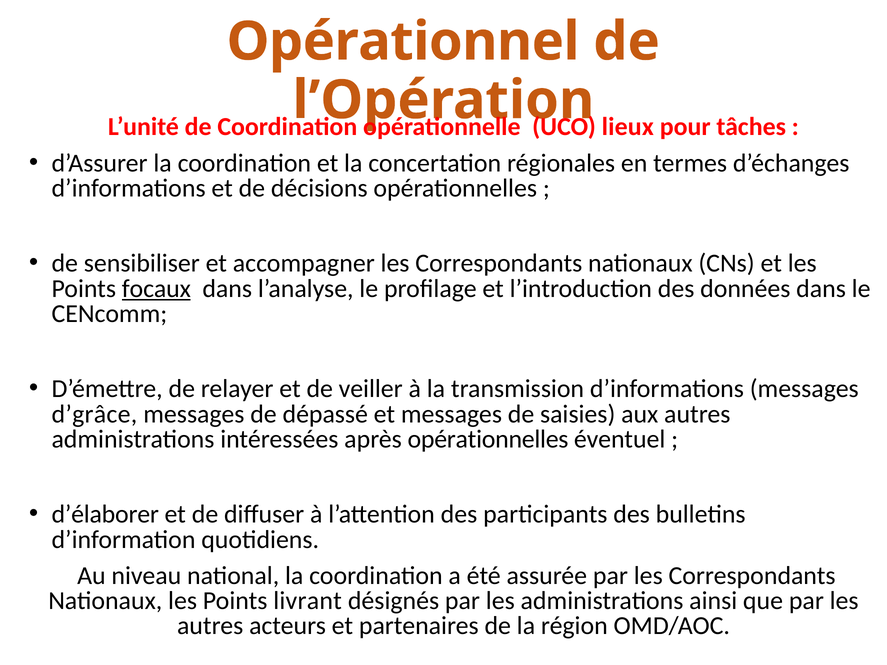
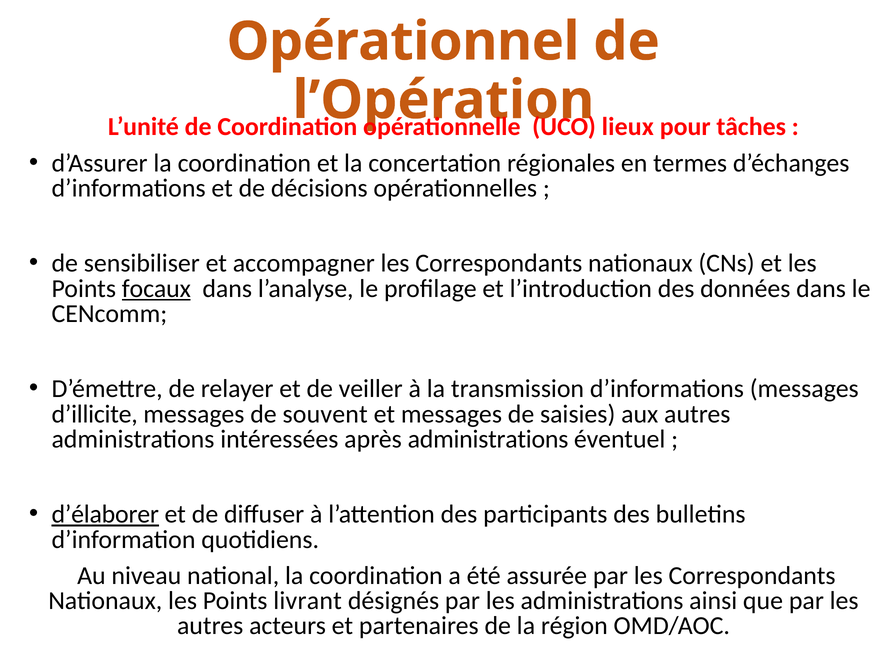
d’grâce: d’grâce -> d’illicite (95, 414)
dépassé: dépassé -> souvent (325, 414)
après opérationnelles: opérationnelles -> administrations (488, 439)
d’élaborer underline: none -> present (105, 515)
